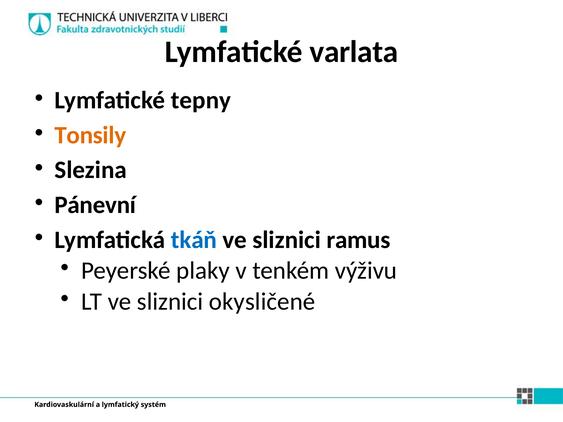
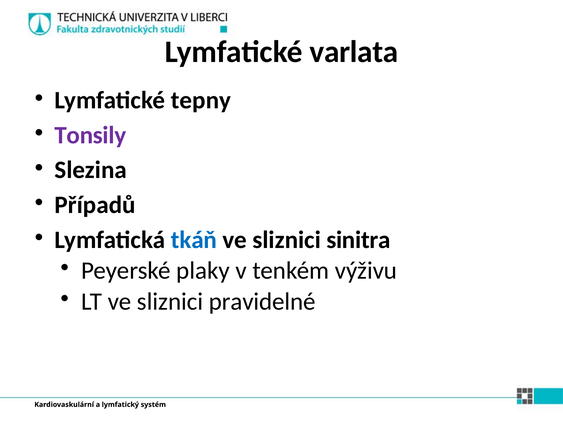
Tonsily colour: orange -> purple (90, 135)
Pánevní: Pánevní -> Případů (95, 205)
ramus: ramus -> sinitra (358, 240)
okysličené: okysličené -> pravidelné (262, 302)
